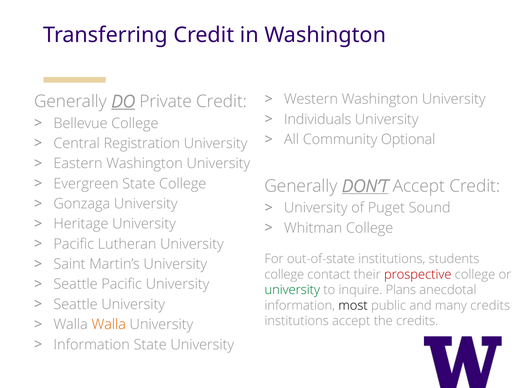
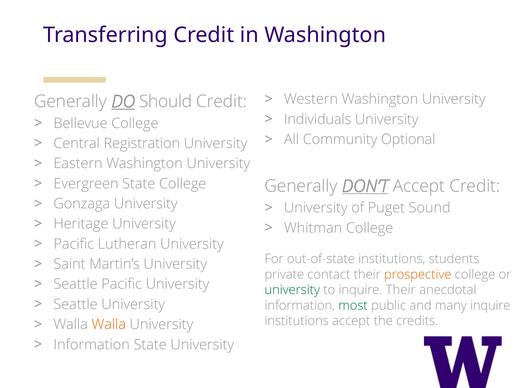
Private: Private -> Should (166, 102)
college: college -> private (284, 275)
prospective colour: red -> orange (418, 275)
inquire Plans: Plans -> Their (401, 290)
most colour: black -> green (353, 306)
many credits: credits -> inquire (490, 306)
